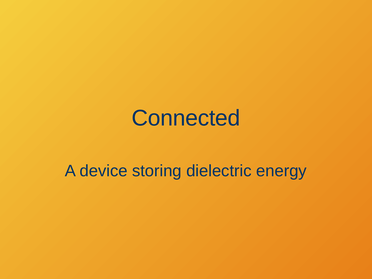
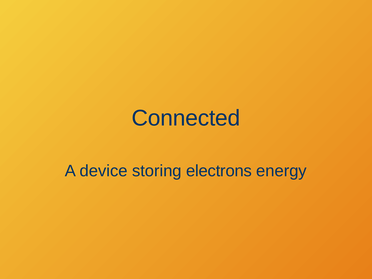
dielectric: dielectric -> electrons (219, 171)
